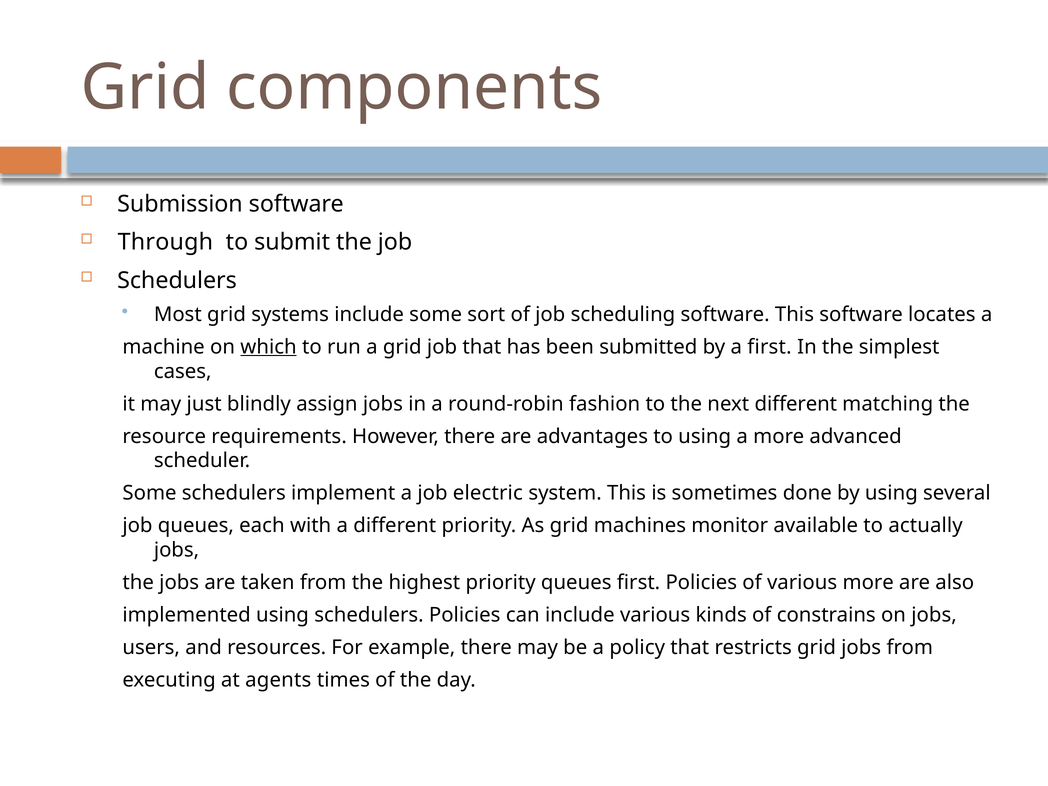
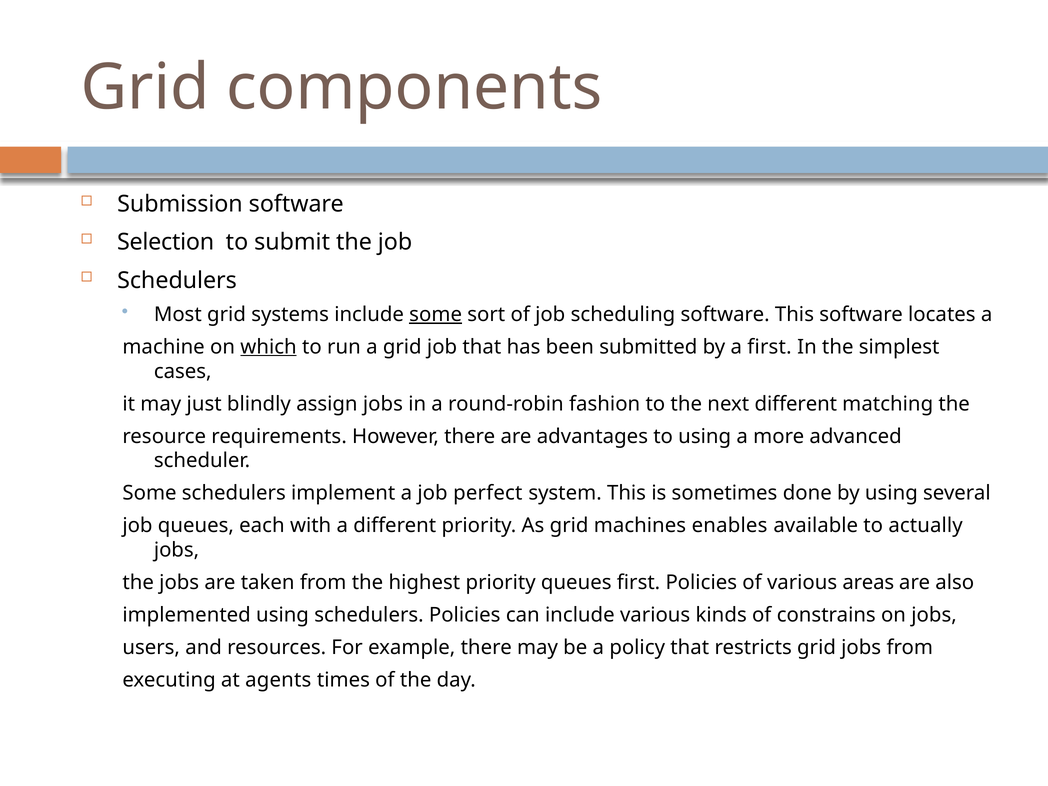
Through: Through -> Selection (166, 242)
some underline: none -> present (436, 314)
electric: electric -> perfect (488, 493)
monitor: monitor -> enables (730, 526)
various more: more -> areas (868, 583)
